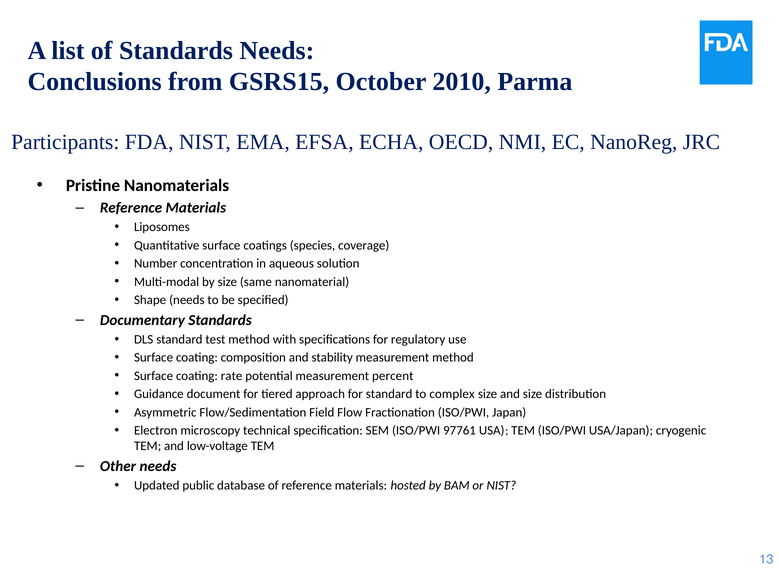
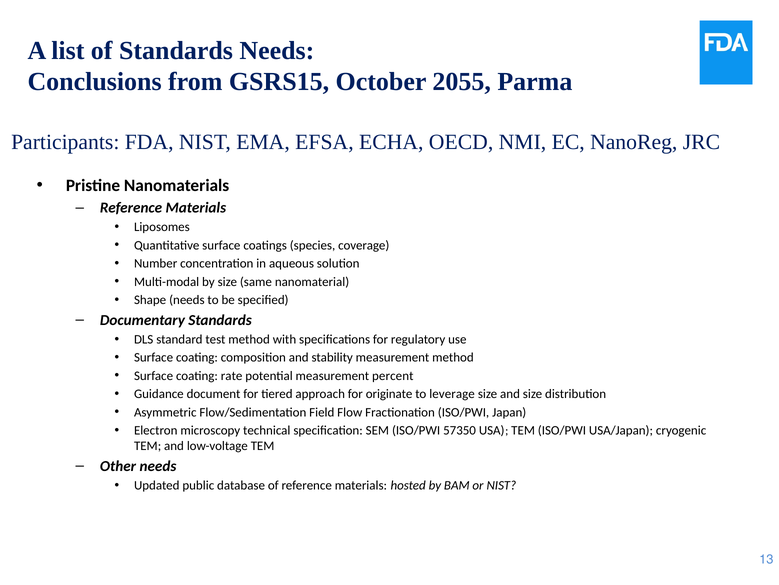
2010: 2010 -> 2055 (462, 82)
for standard: standard -> originate (389, 394)
complex: complex -> leverage (452, 394)
97761: 97761 -> 57350 (460, 430)
